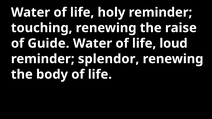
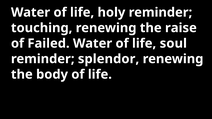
Guide: Guide -> Failed (48, 43)
loud: loud -> soul (173, 43)
